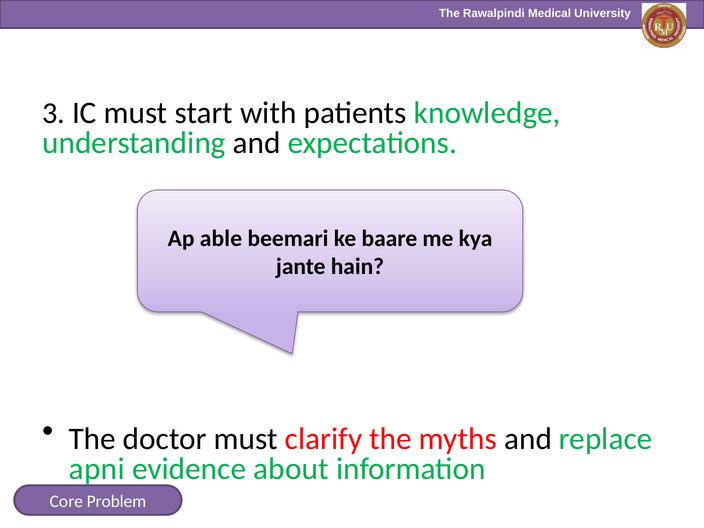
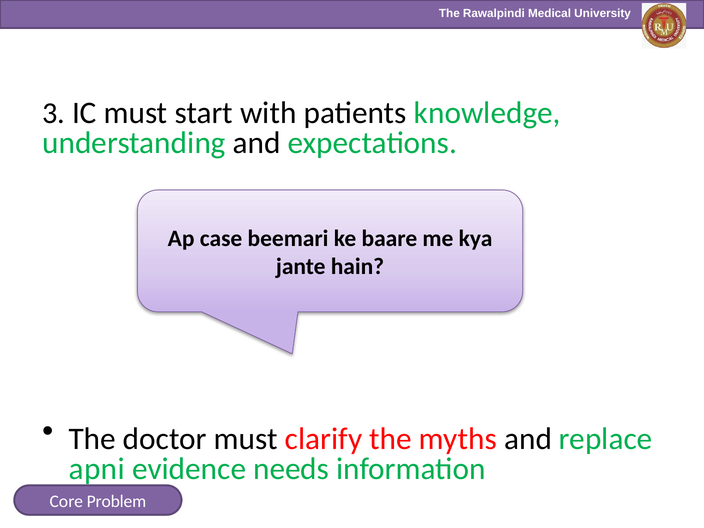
able: able -> case (221, 238)
about: about -> needs (291, 469)
